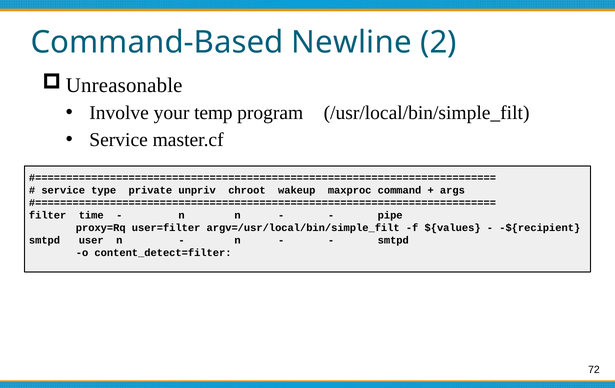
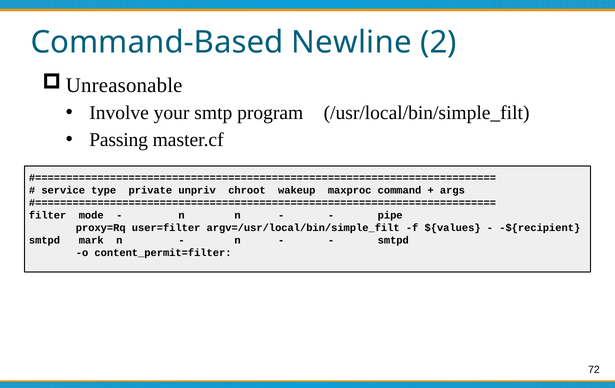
temp: temp -> smtp (213, 113)
Service: Service -> Passing (119, 140)
time: time -> mode (91, 215)
user: user -> mark (91, 240)
content_detect=filter: content_detect=filter -> content_permit=filter (163, 253)
